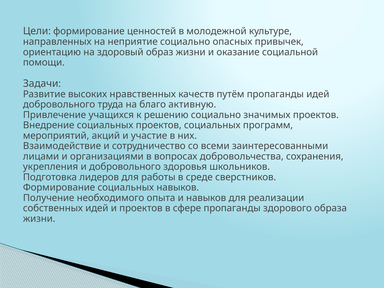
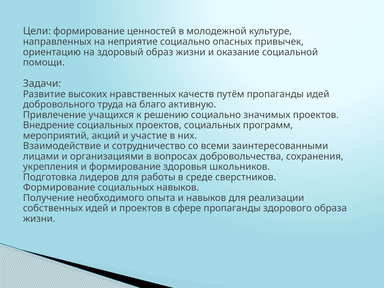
и добровольного: добровольного -> формирование (125, 167)
